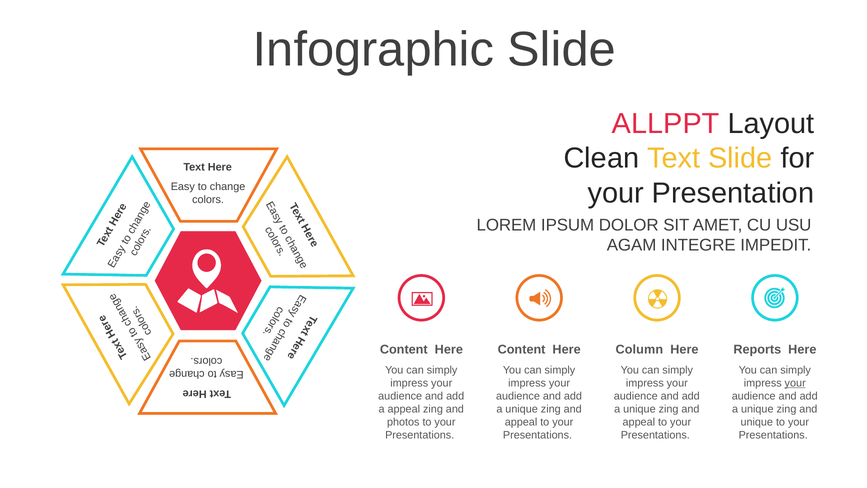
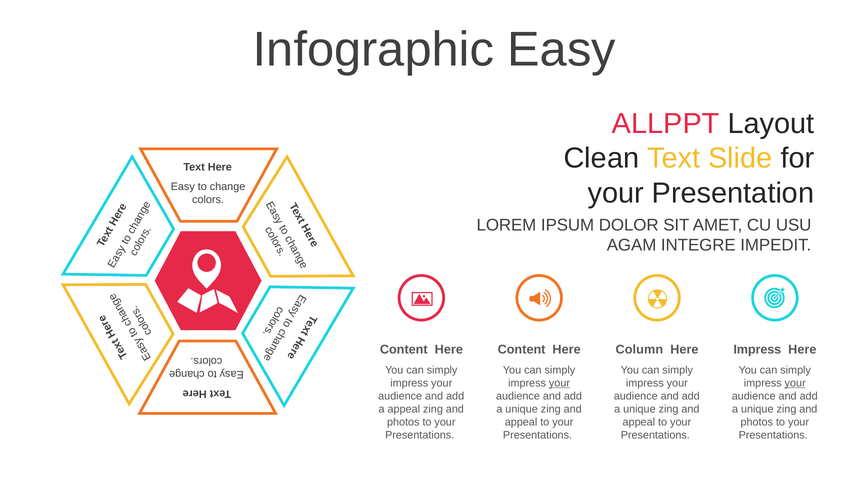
Infographic Slide: Slide -> Easy (562, 50)
Reports: Reports -> Impress (757, 350)
your underline: none -> present (559, 383)
unique: unique -> photos (757, 422)
